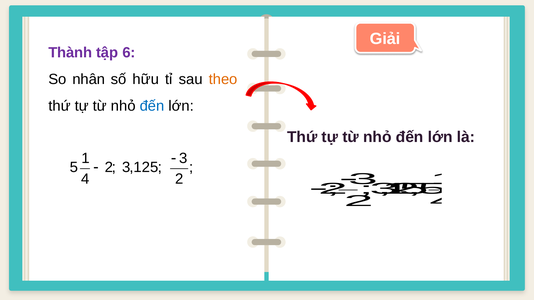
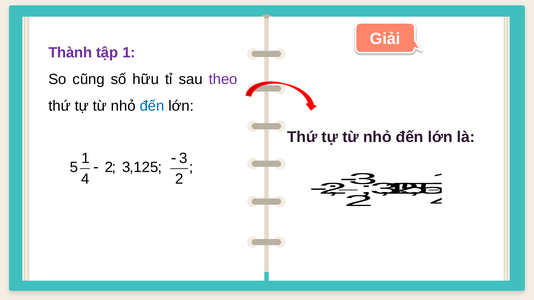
tập 6: 6 -> 1 (129, 53)
nhân: nhân -> cũng (89, 79)
theo colour: orange -> purple (223, 79)
